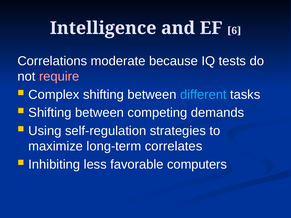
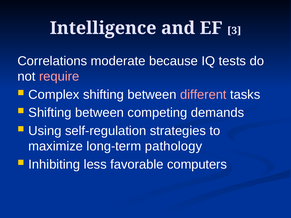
6: 6 -> 3 (234, 31)
different colour: light blue -> pink (203, 95)
correlates: correlates -> pathology (174, 146)
